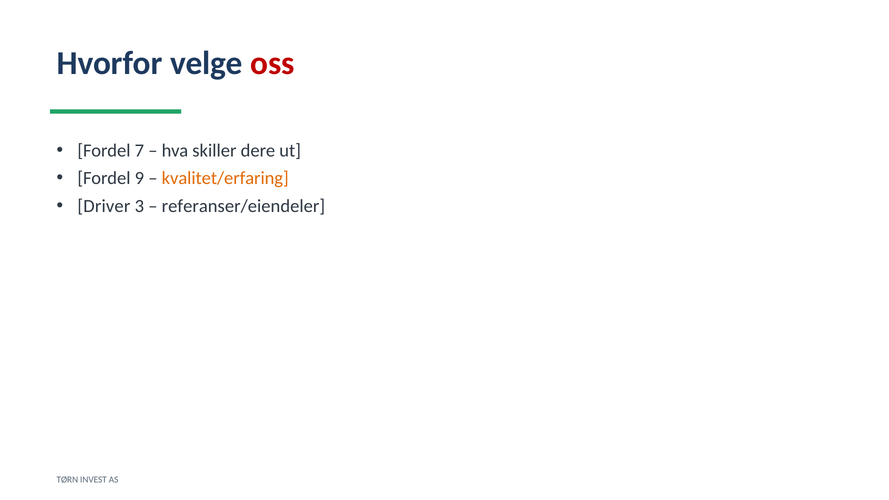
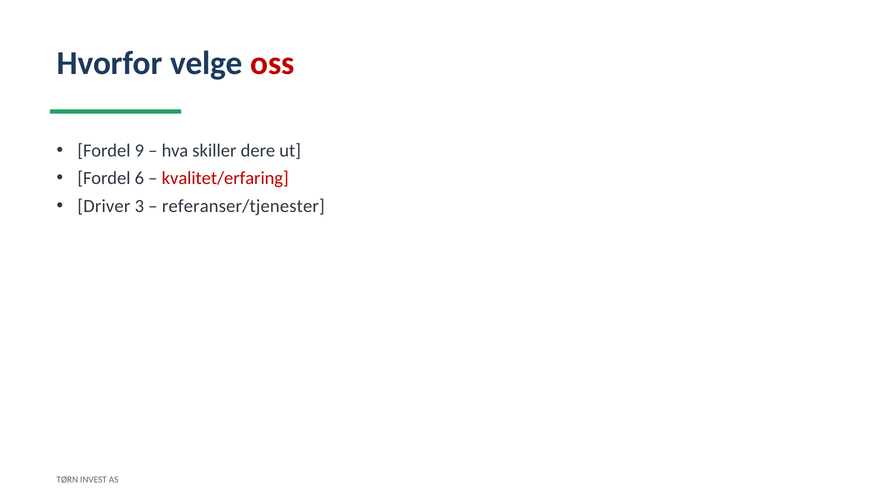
7: 7 -> 9 (139, 151)
9: 9 -> 6 (139, 178)
kvalitet/erfaring colour: orange -> red (225, 178)
referanser/eiendeler: referanser/eiendeler -> referanser/tjenester (243, 206)
